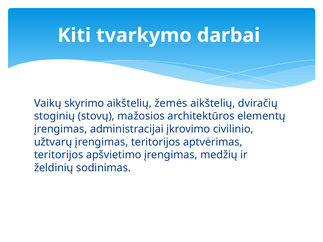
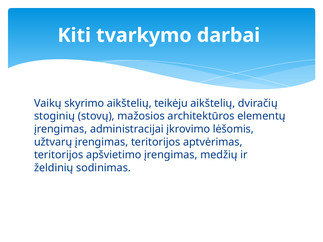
žemės: žemės -> teikėju (171, 103)
civilinio: civilinio -> lėšomis (233, 129)
